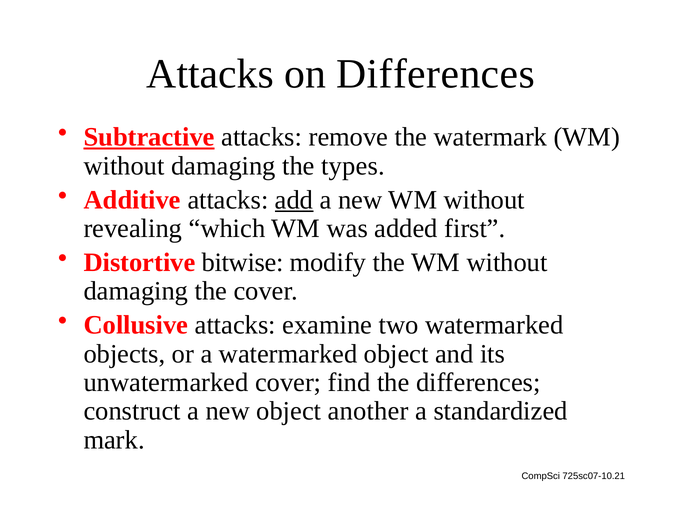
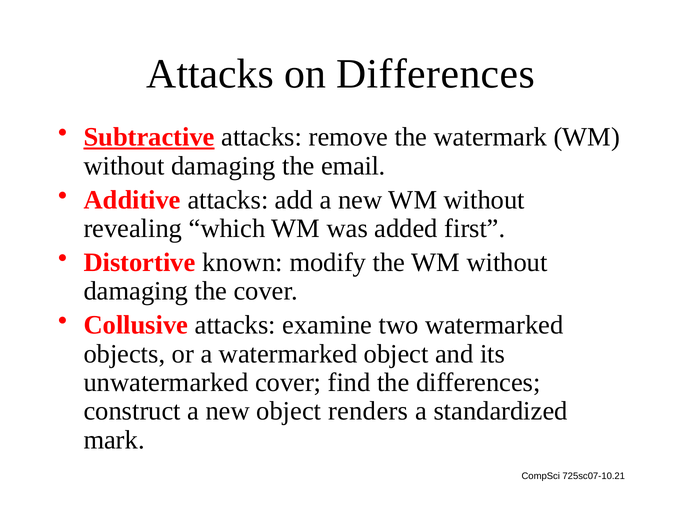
types: types -> email (353, 166)
add underline: present -> none (294, 200)
bitwise: bitwise -> known (243, 263)
another: another -> renders (368, 411)
